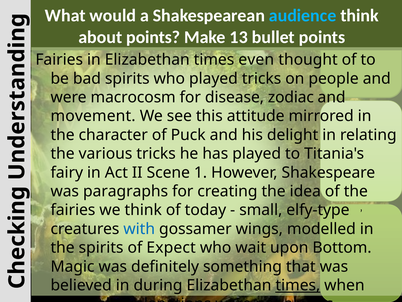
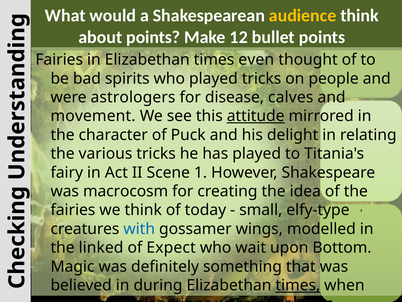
audience colour: light blue -> yellow (303, 16)
13: 13 -> 12 (239, 37)
macrocosm: macrocosm -> astrologers (133, 97)
zodiac: zodiac -> calves (291, 97)
attitude underline: none -> present (256, 116)
paragraphs: paragraphs -> macrocosm (126, 191)
the spirits: spirits -> linked (101, 247)
